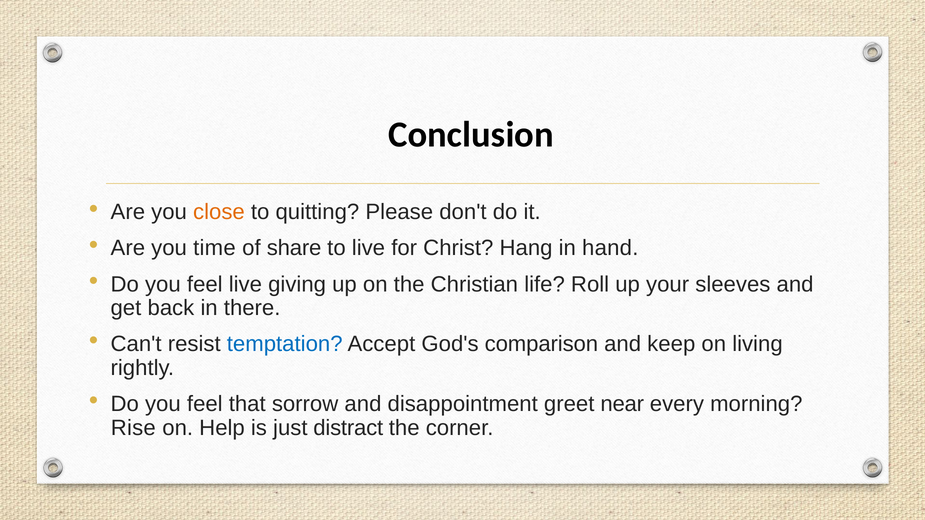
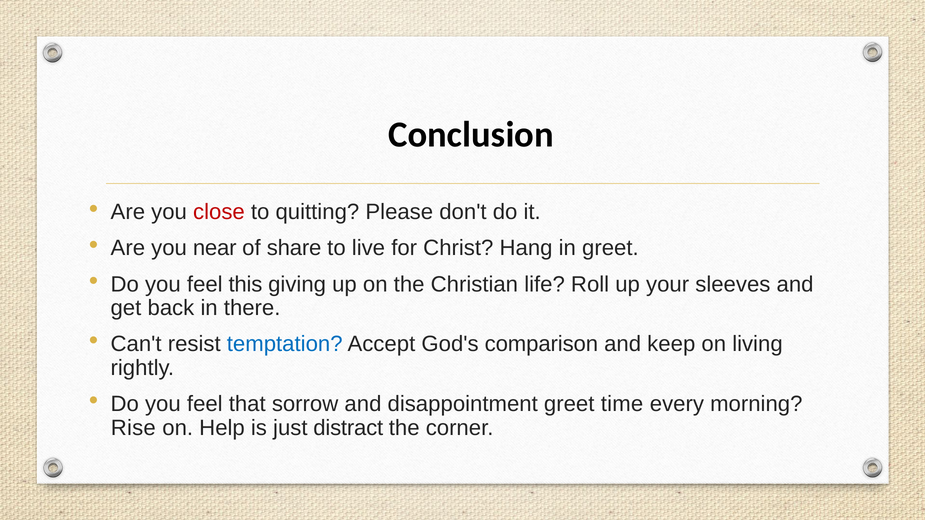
close colour: orange -> red (219, 212)
time: time -> near (215, 248)
in hand: hand -> greet (610, 248)
feel live: live -> this (245, 284)
near: near -> time (622, 404)
